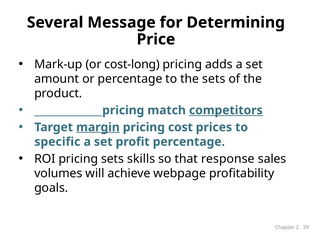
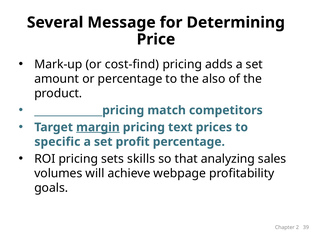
cost-long: cost-long -> cost-find (132, 64)
the sets: sets -> also (214, 79)
competitors underline: present -> none (226, 110)
cost: cost -> text (180, 127)
response: response -> analyzing (228, 159)
